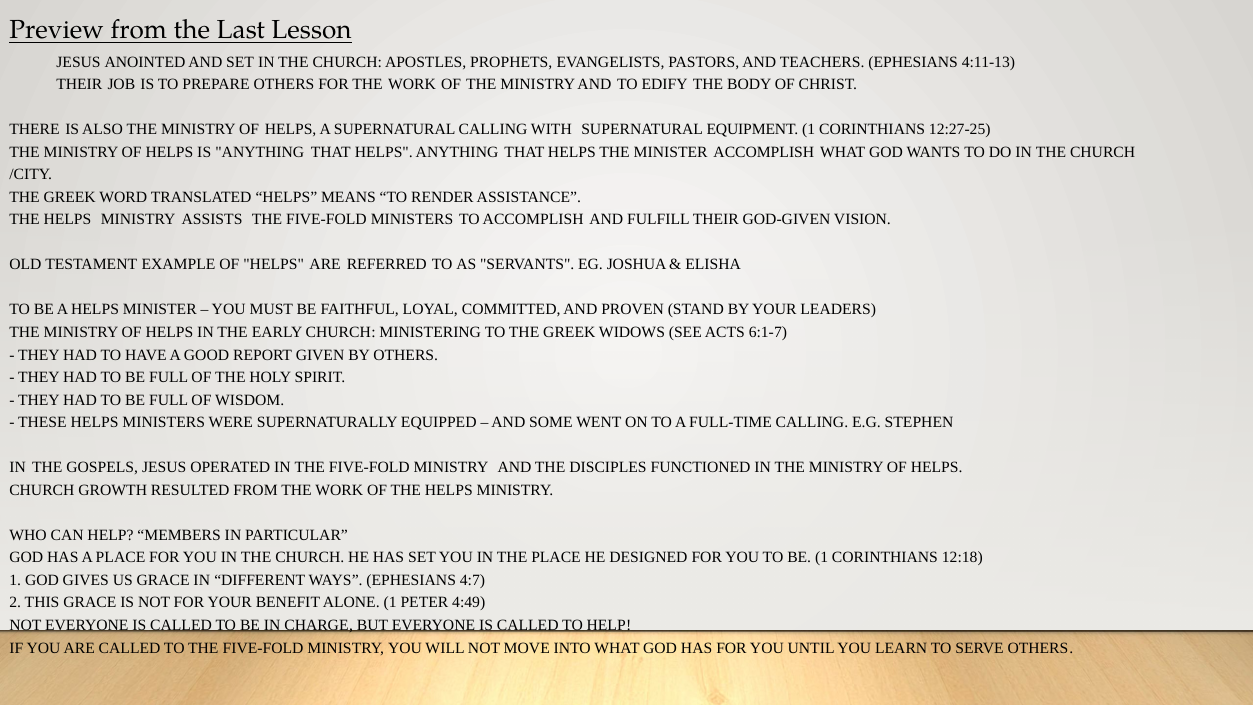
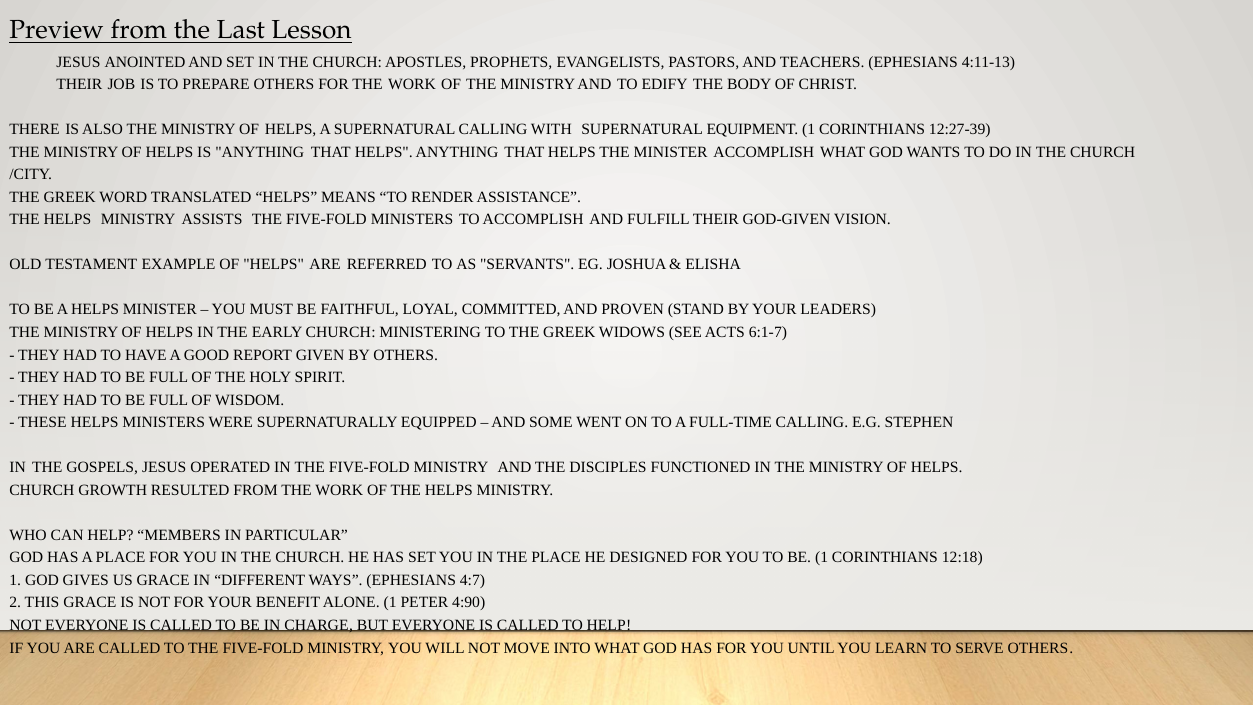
12:27-25: 12:27-25 -> 12:27-39 (960, 129)
4:49: 4:49 -> 4:90 (469, 603)
